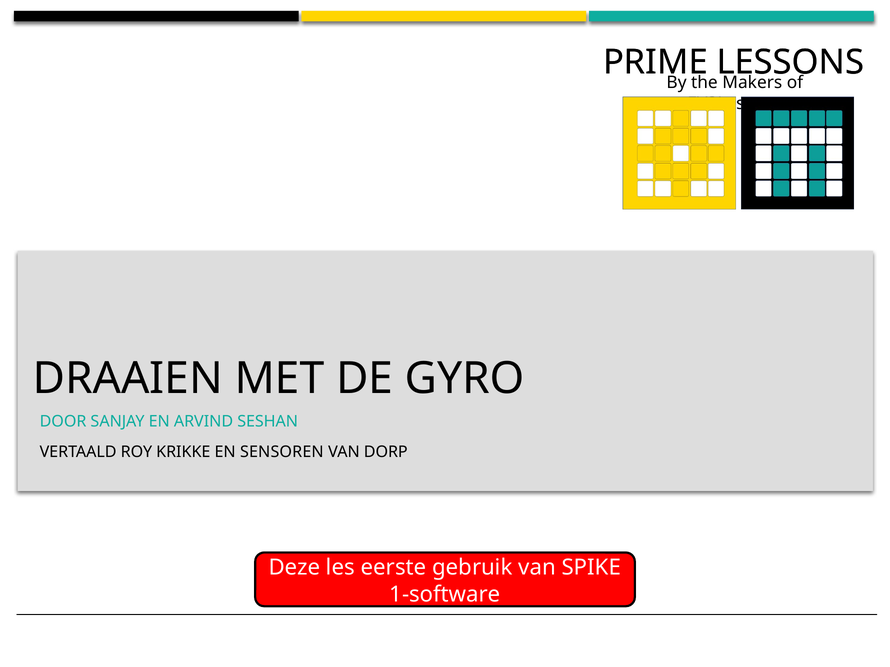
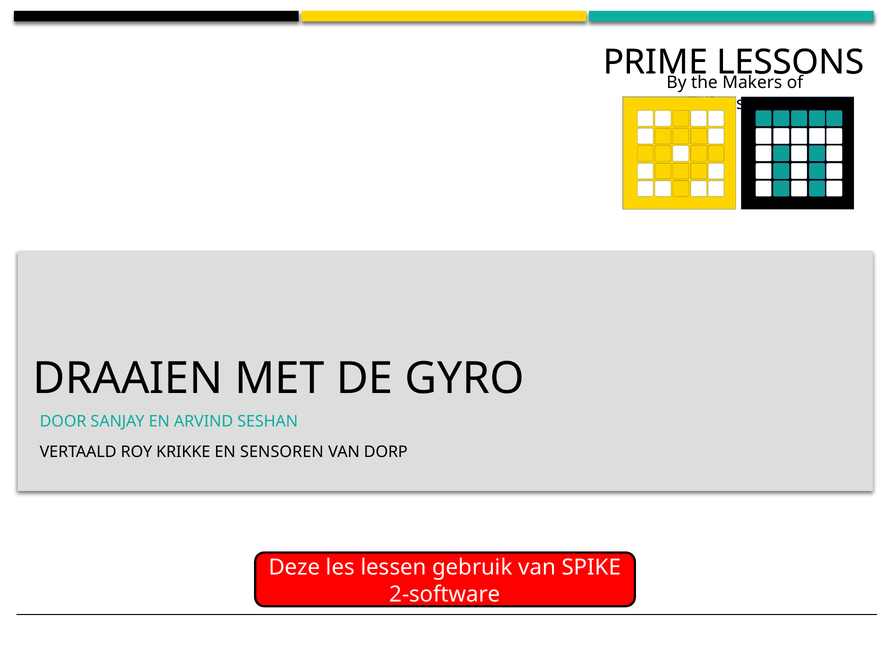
eerste: eerste -> lessen (394, 568)
1-software: 1-software -> 2-software (445, 595)
